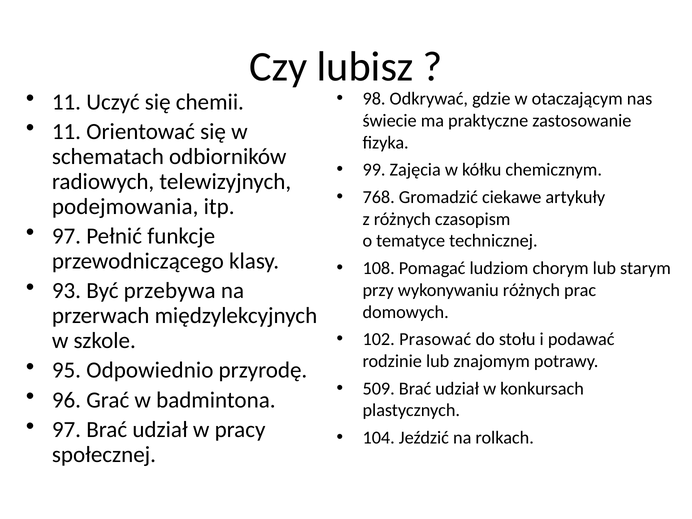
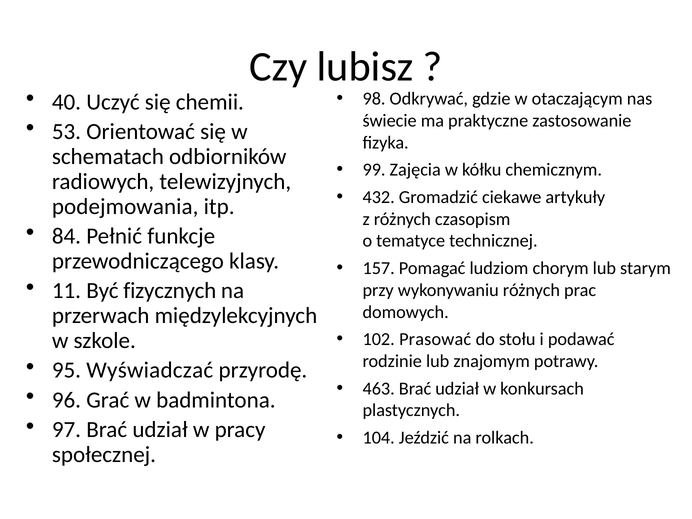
11: 11 -> 40 (66, 102)
11: 11 -> 53 (66, 132)
768: 768 -> 432 (379, 197)
97: 97 -> 84 (66, 236)
108: 108 -> 157 (379, 268)
93: 93 -> 11 (66, 291)
przebywa: przebywa -> fizycznych (170, 291)
Odpowiednio: Odpowiednio -> Wyświadczać (150, 370)
509: 509 -> 463 (379, 389)
